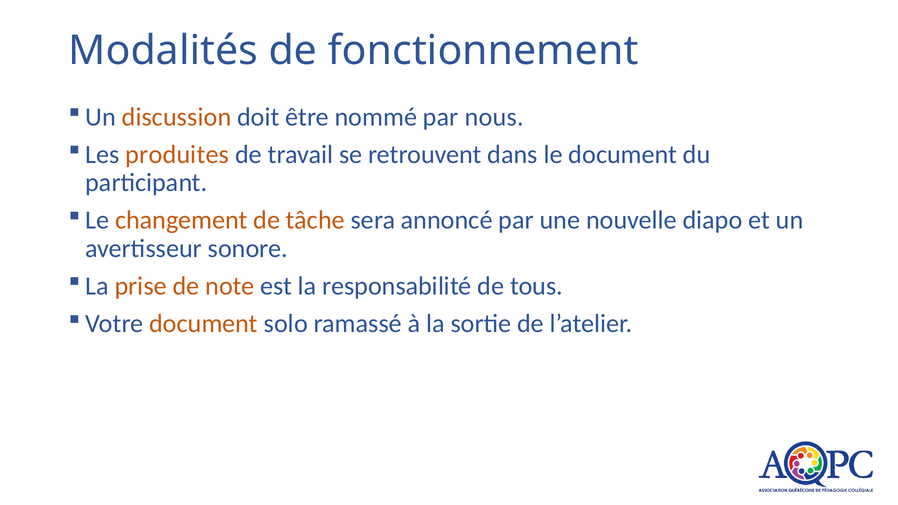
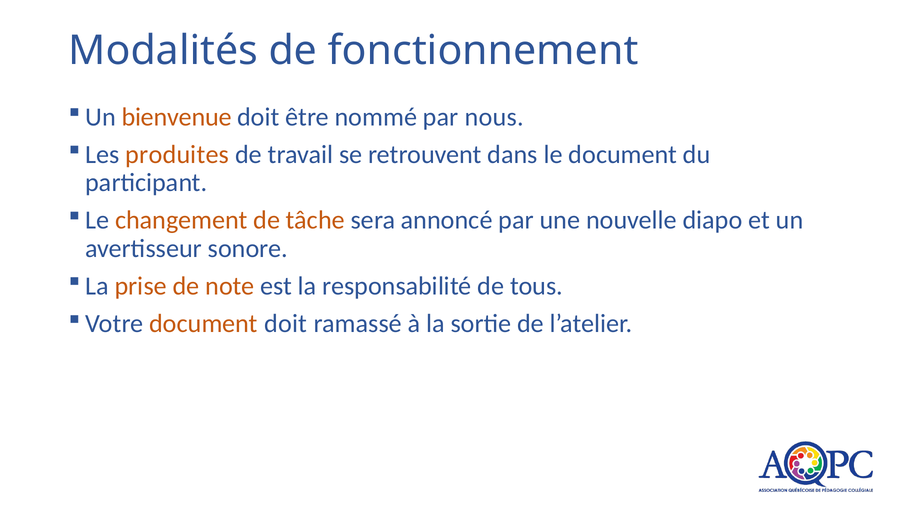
discussion: discussion -> bienvenue (177, 117)
document solo: solo -> doit (286, 324)
